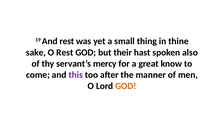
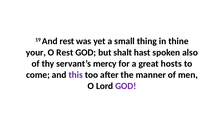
sake: sake -> your (36, 52)
their: their -> shalt (123, 52)
know: know -> hosts (171, 64)
GOD colour: orange -> purple (126, 86)
